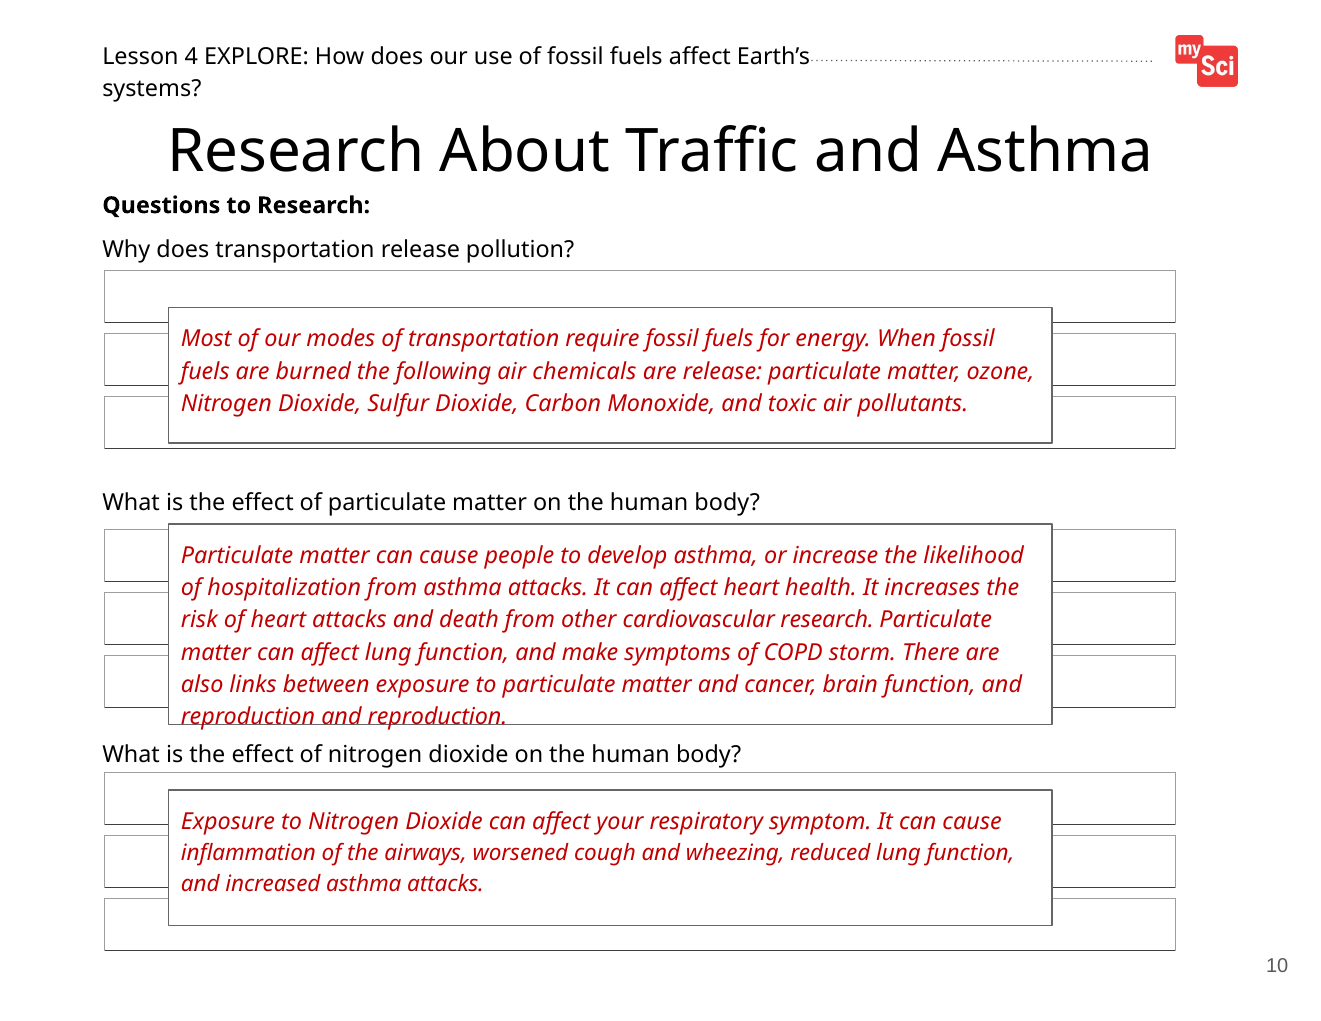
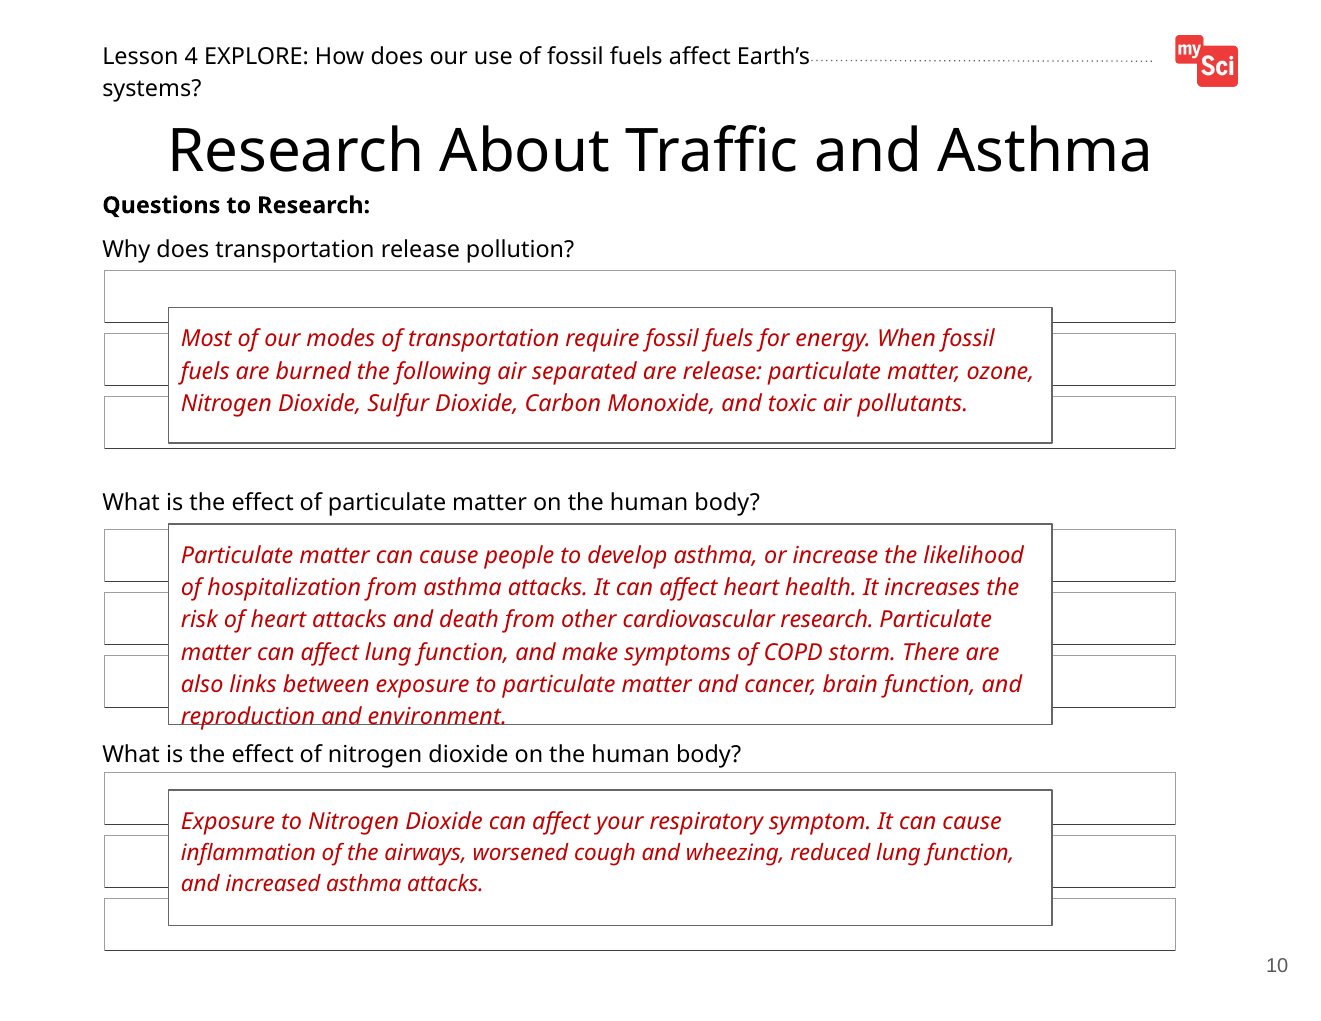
chemicals: chemicals -> separated (584, 371)
reproduction and reproduction: reproduction -> environment (437, 717)
